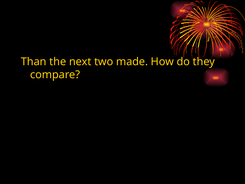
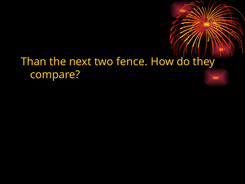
made: made -> fence (132, 62)
